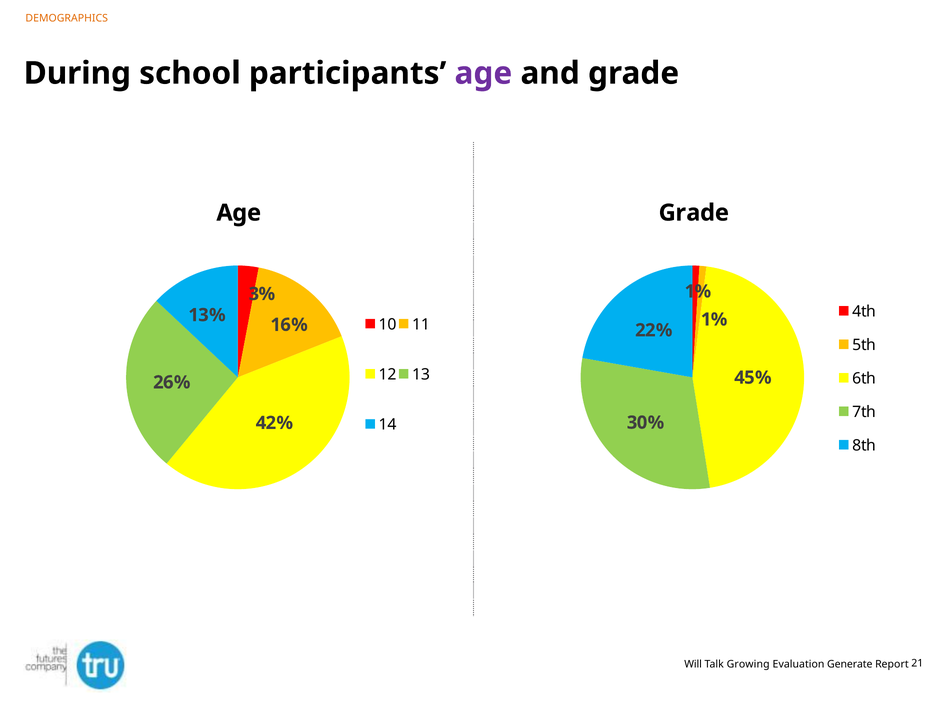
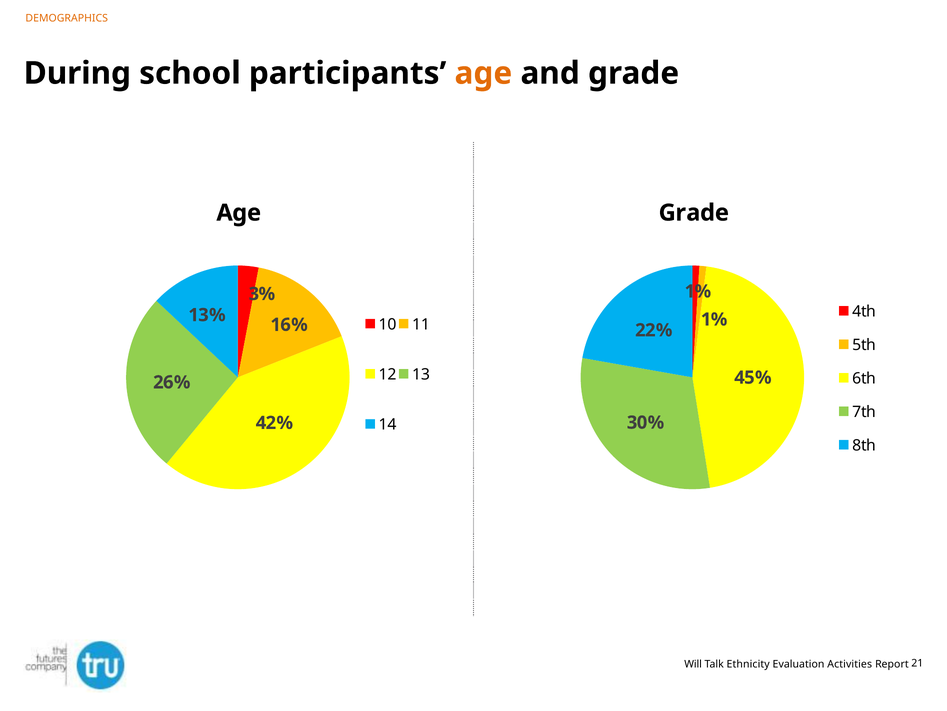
age colour: purple -> orange (483, 73)
Growing: Growing -> Ethnicity (748, 664)
Generate: Generate -> Activities (850, 664)
